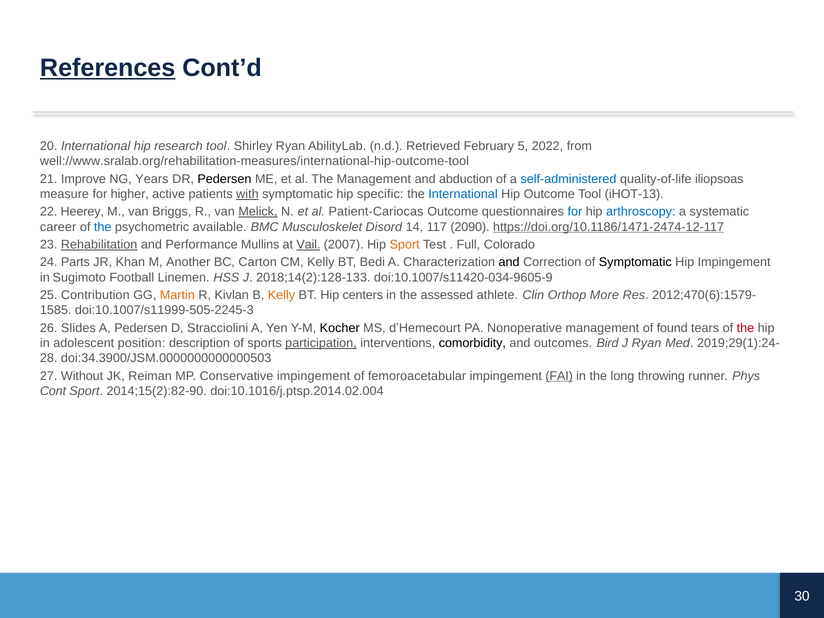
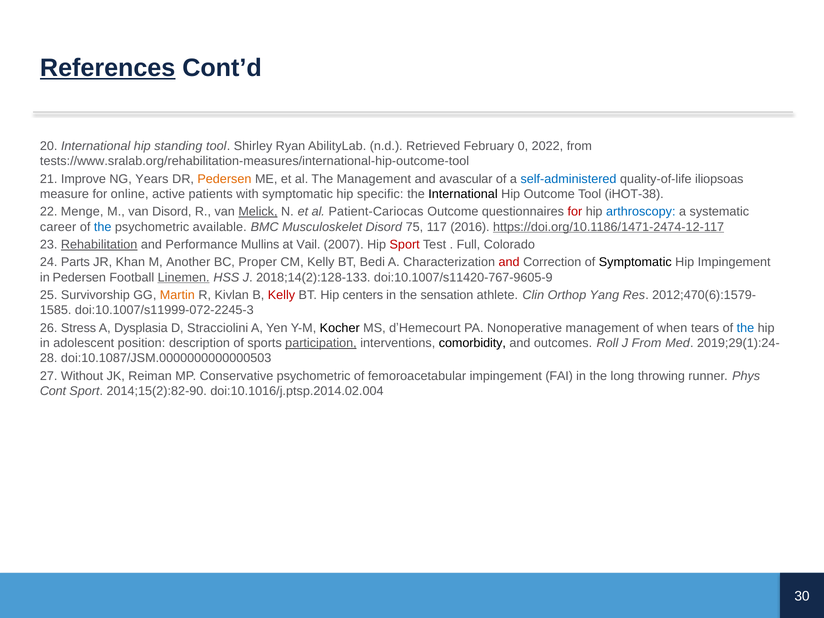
research: research -> standing (178, 146)
5: 5 -> 0 (523, 146)
well://www.sralab.org/rehabilitation-measures/international-hip-outcome-tool: well://www.sralab.org/rehabilitation-measures/international-hip-outcome-tool -> tests://www.sralab.org/rehabilitation-measures/international-hip-outcome-tool (255, 161)
Pedersen colour: black -> orange (224, 179)
abduction: abduction -> avascular (466, 179)
higher: higher -> online (130, 194)
with underline: present -> none (247, 194)
International colour: blue -> black (463, 194)
iHOT-13: iHOT-13 -> iHOT-38 (634, 194)
Heerey: Heerey -> Menge (82, 212)
van Briggs: Briggs -> Disord (172, 212)
for colour: blue -> red (575, 212)
14: 14 -> 75 (414, 227)
2090: 2090 -> 2016 (470, 227)
Vail underline: present -> none (308, 245)
Sport colour: orange -> red (405, 245)
Carton: Carton -> Proper (258, 262)
and colour: black -> red (509, 262)
in Sugimoto: Sugimoto -> Pedersen (79, 277)
Linemen underline: none -> present (184, 277)
doi:10.1007/s11420-034-9605-9: doi:10.1007/s11420-034-9605-9 -> doi:10.1007/s11420-767-9605-9 (463, 277)
Contribution: Contribution -> Survivorship (95, 295)
Kelly colour: orange -> red (281, 295)
assessed: assessed -> sensation (447, 295)
More: More -> Yang (604, 295)
doi:10.1007/s11999-505-2245-3: doi:10.1007/s11999-505-2245-3 -> doi:10.1007/s11999-072-2245-3 (164, 310)
Slides: Slides -> Stress (79, 328)
A Pedersen: Pedersen -> Dysplasia (141, 328)
found: found -> when (672, 328)
the colour: red -> blue (745, 328)
Bird: Bird -> Roll (607, 343)
J Ryan: Ryan -> From (647, 343)
doi:34.3900/JSM.0000000000000503: doi:34.3900/JSM.0000000000000503 -> doi:10.1087/JSM.0000000000000503 (166, 358)
Conservative impingement: impingement -> psychometric (314, 376)
FAI underline: present -> none (559, 376)
